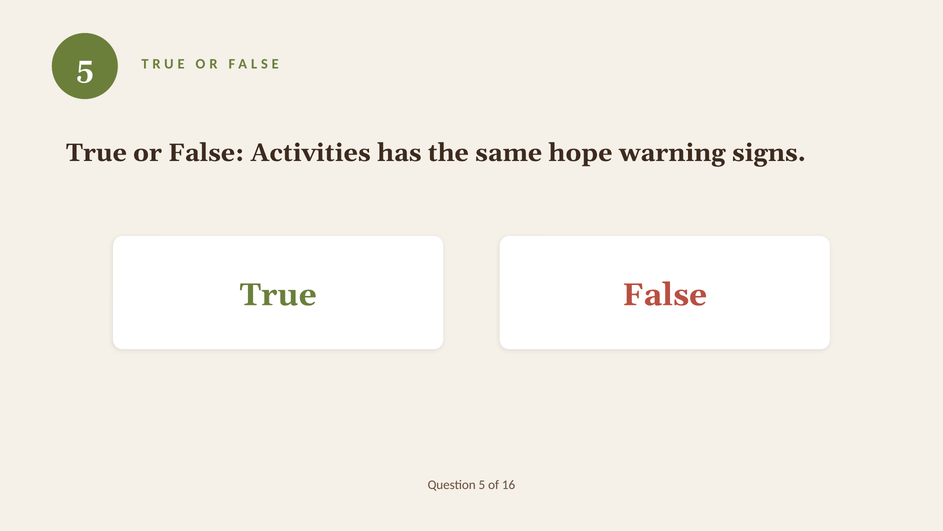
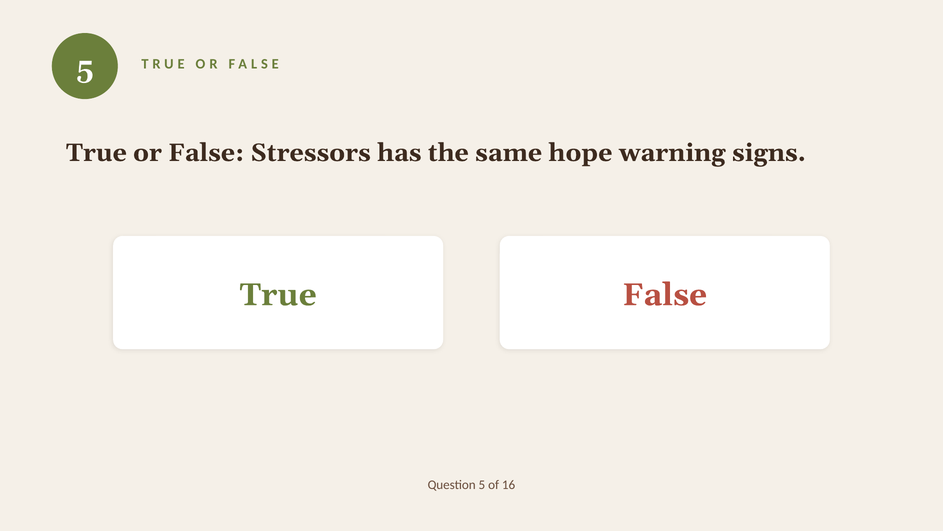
Activities: Activities -> Stressors (311, 153)
